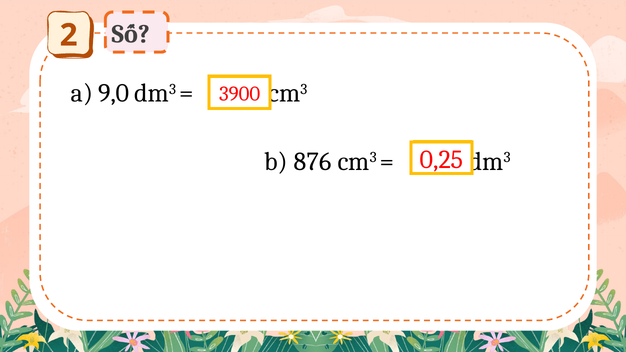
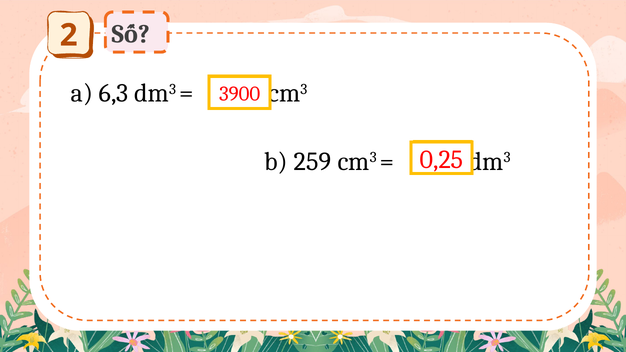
9,0: 9,0 -> 6,3 (114, 93)
876: 876 -> 259 (313, 162)
